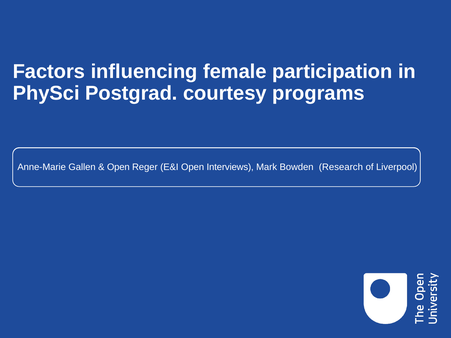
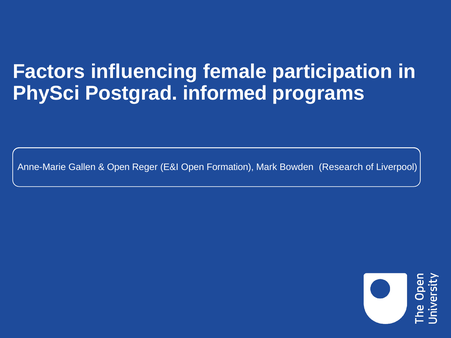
courtesy: courtesy -> informed (225, 93)
Interviews: Interviews -> Formation (230, 167)
